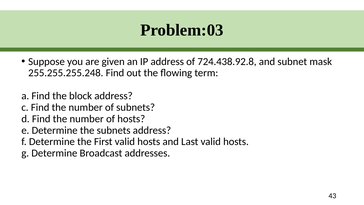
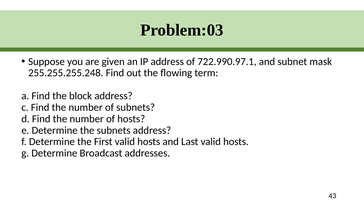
724.438.92.8: 724.438.92.8 -> 722.990.97.1 (227, 61)
